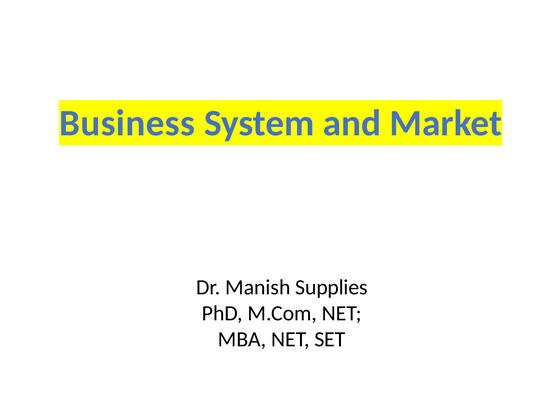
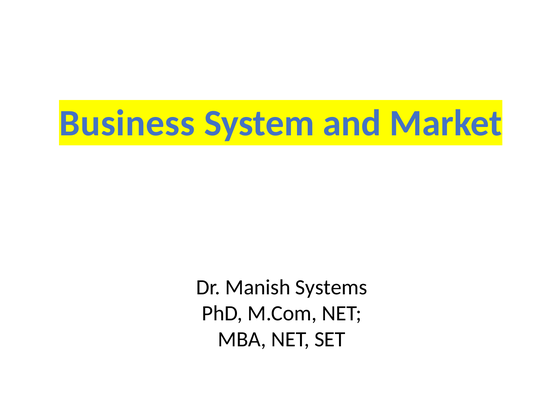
Supplies: Supplies -> Systems (331, 287)
